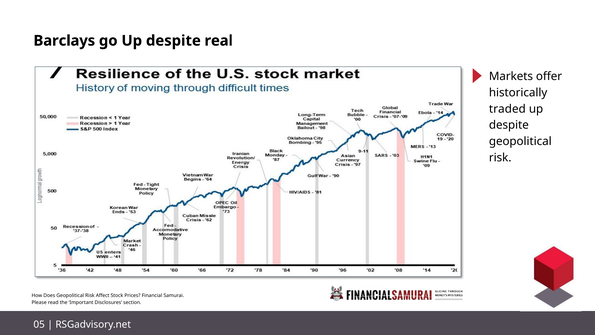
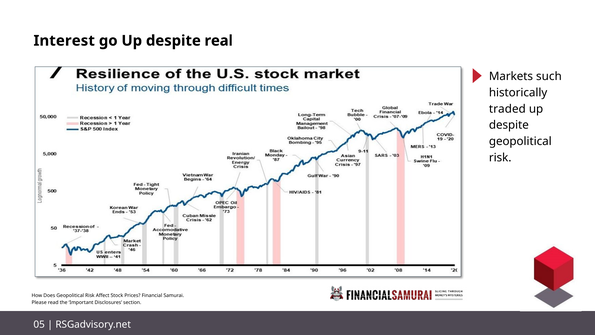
Barclays: Barclays -> Interest (64, 41)
offer: offer -> such (549, 76)
